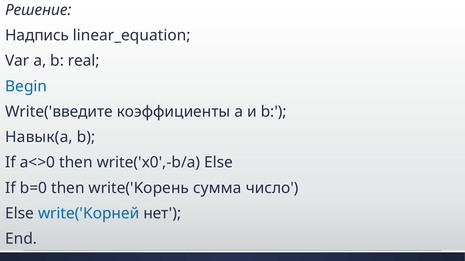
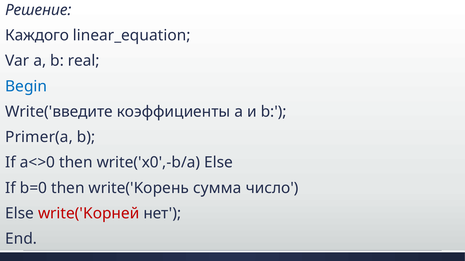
Надпись: Надпись -> Каждого (37, 35)
Навык(a: Навык(a -> Primer(a (39, 137)
write('Kopней colour: blue -> red (89, 214)
